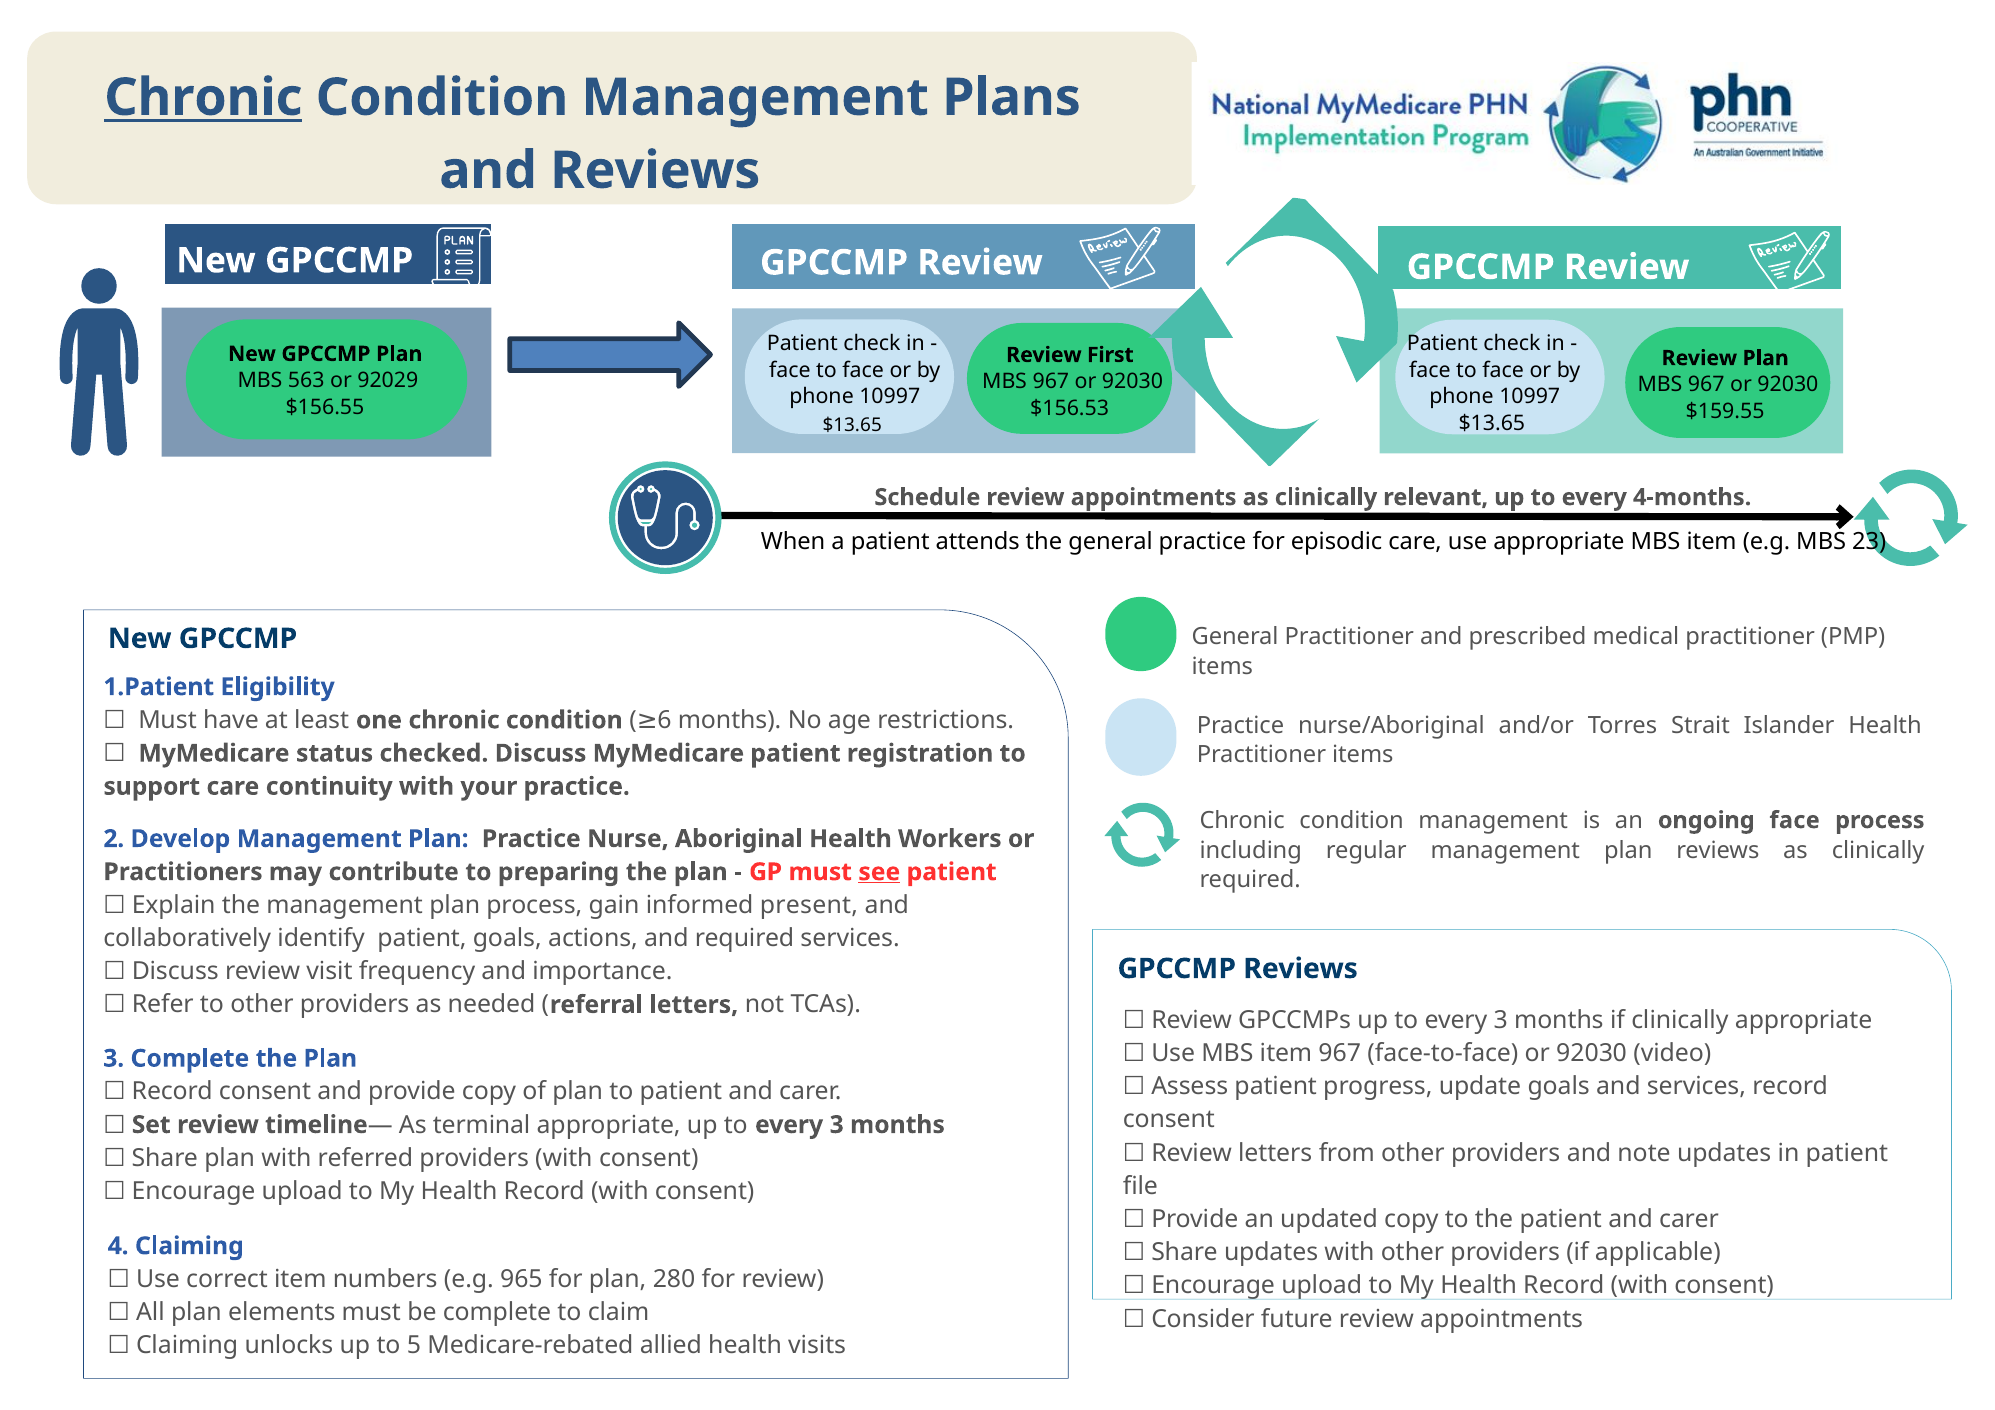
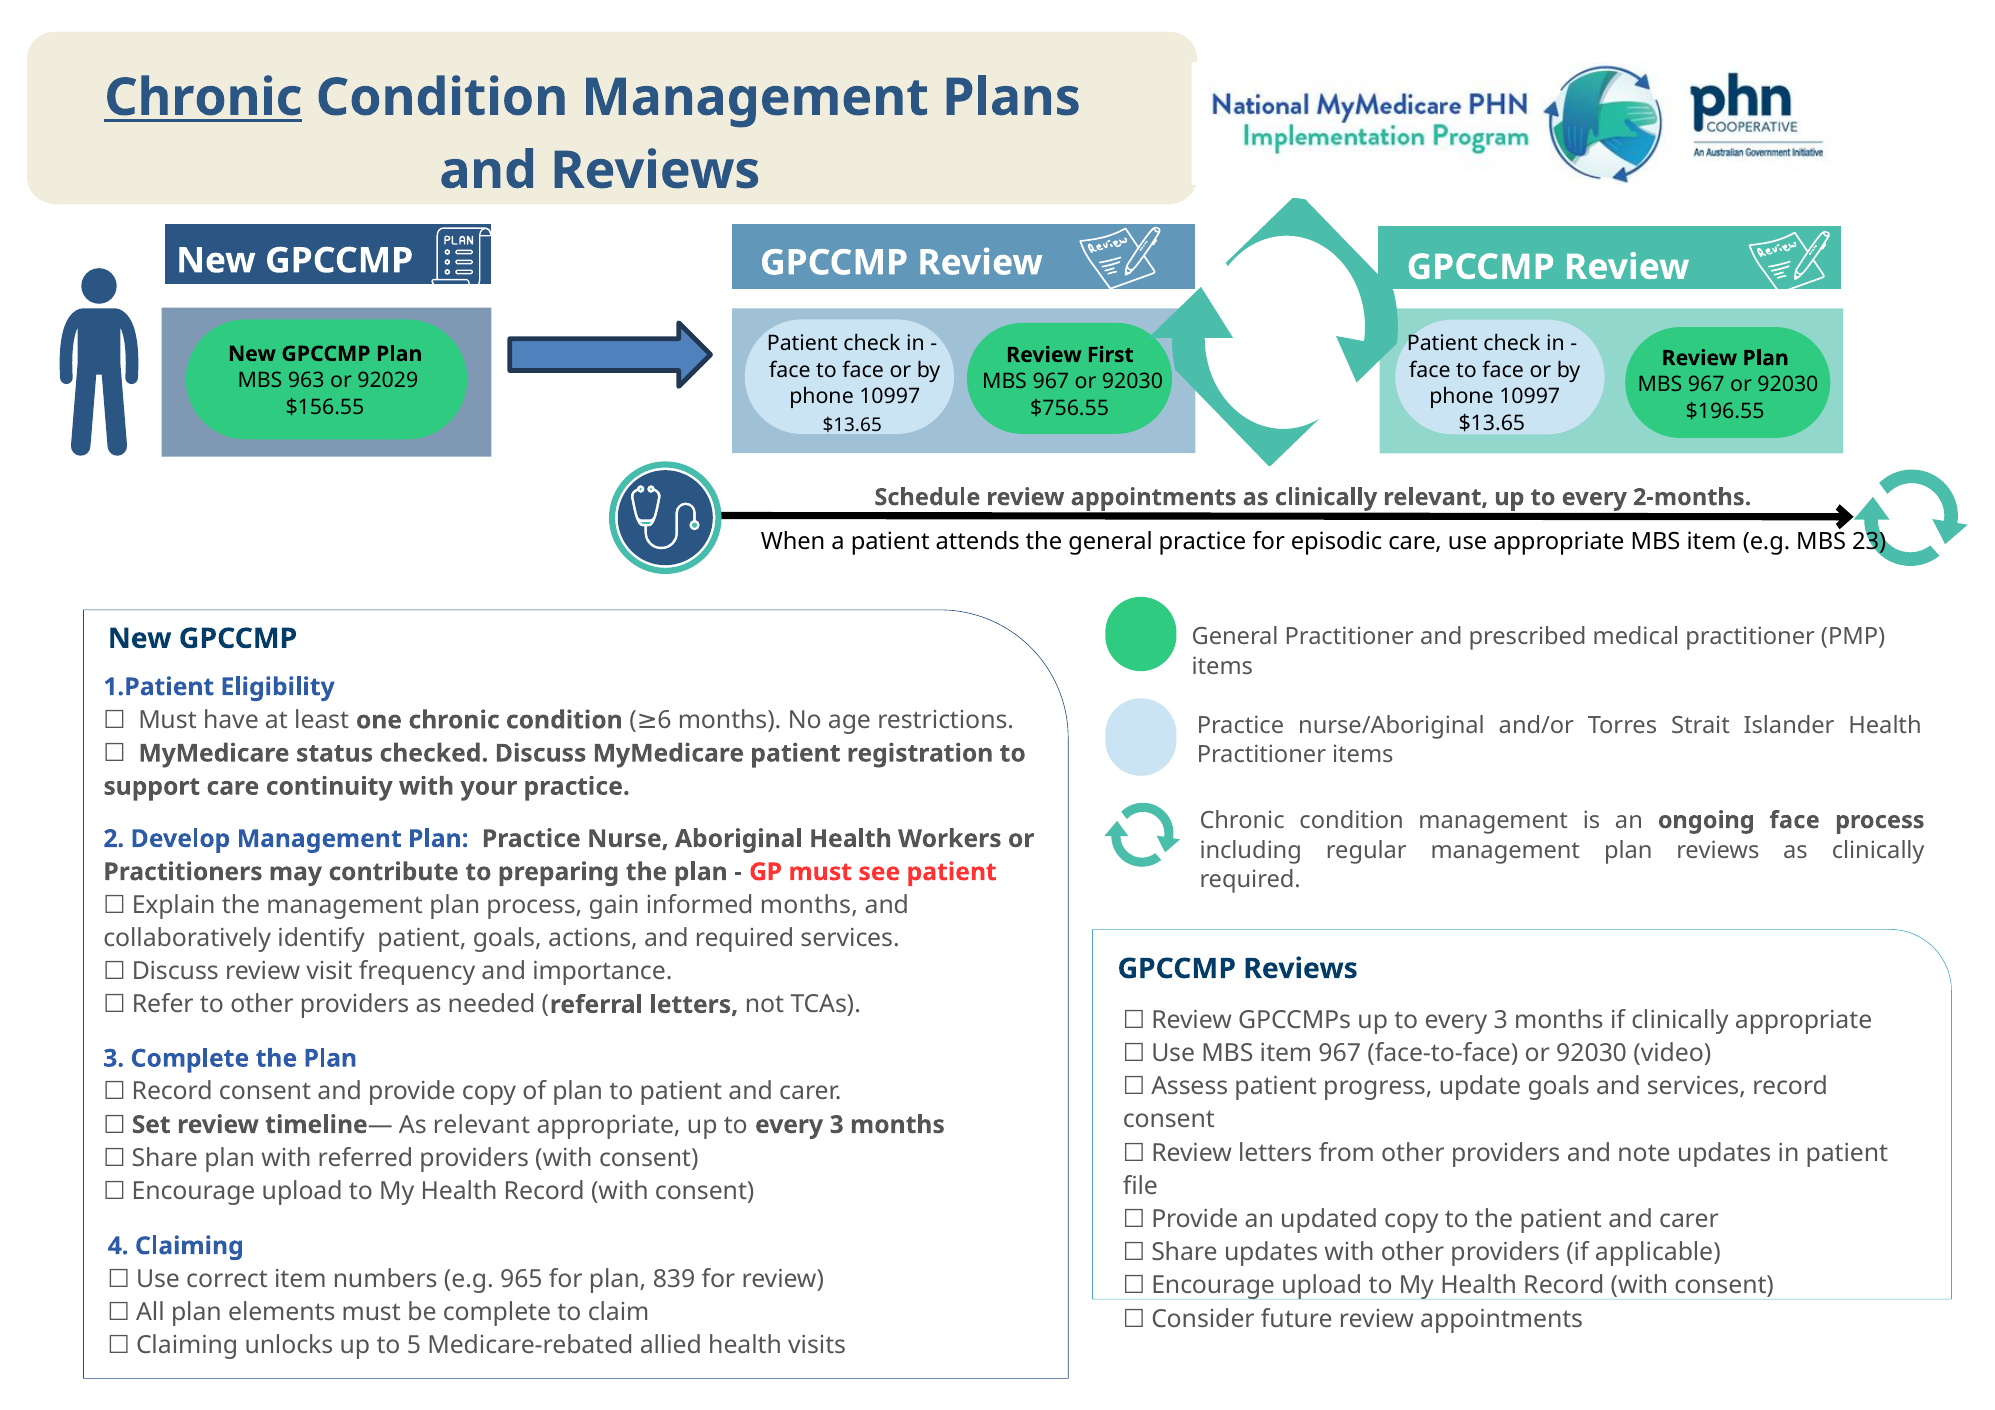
563: 563 -> 963 (306, 380)
$156.53: $156.53 -> $756.55 (1070, 408)
$159.55: $159.55 -> $196.55 (1725, 411)
4-months: 4-months -> 2-months (1692, 497)
see underline: present -> none (879, 872)
informed present: present -> months (809, 905)
As terminal: terminal -> relevant (481, 1125)
280: 280 -> 839 (674, 1279)
